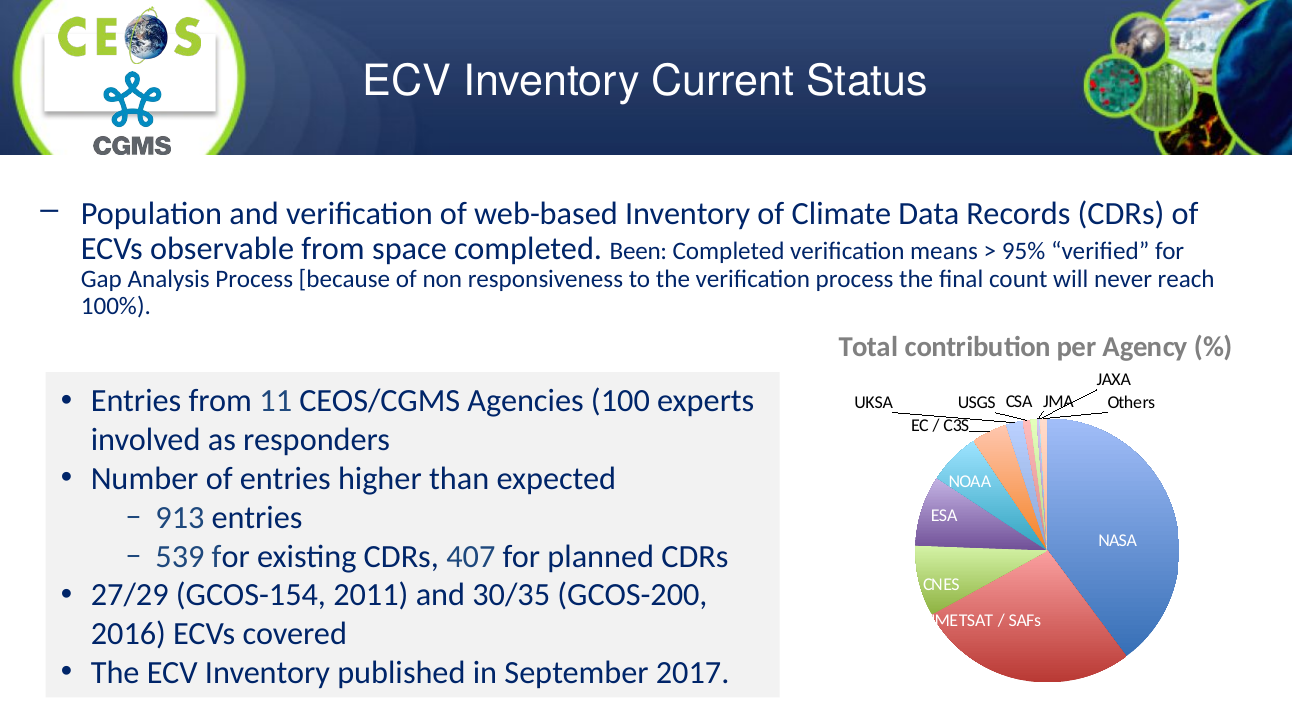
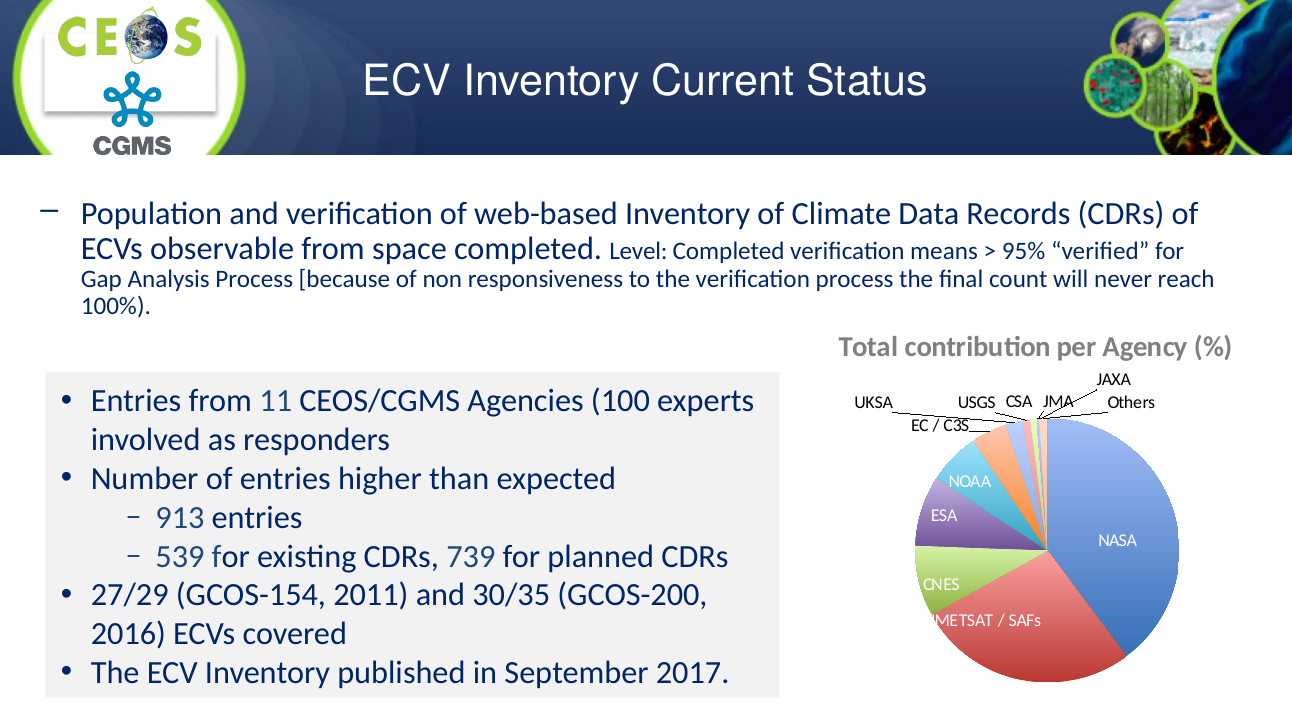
Been: Been -> Level (638, 251)
407: 407 -> 739 (471, 556)
